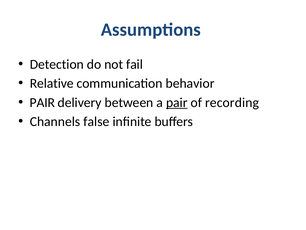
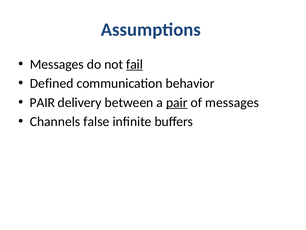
Detection: Detection -> Messages (57, 64)
fail underline: none -> present (135, 64)
Relative: Relative -> Defined (52, 83)
of recording: recording -> messages (232, 102)
